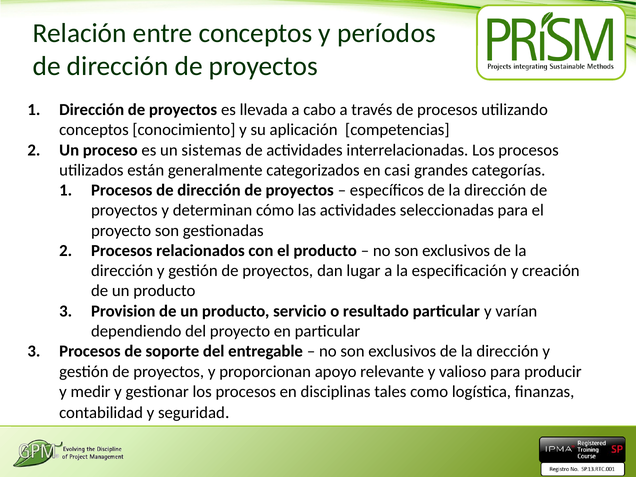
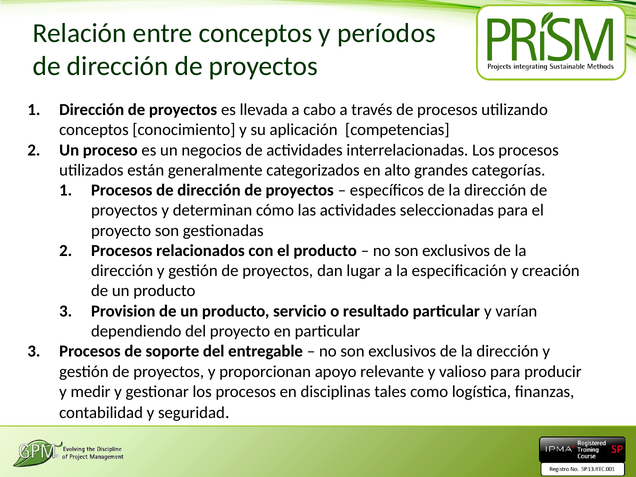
sistemas: sistemas -> negocios (212, 150)
casi: casi -> alto (397, 170)
